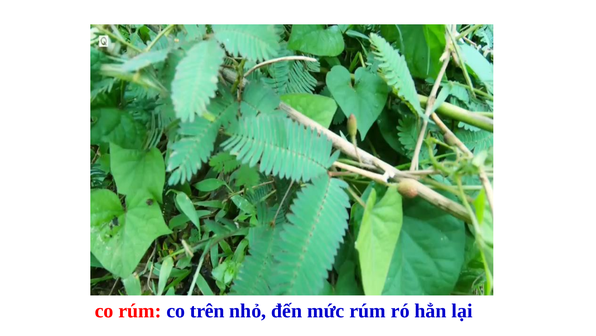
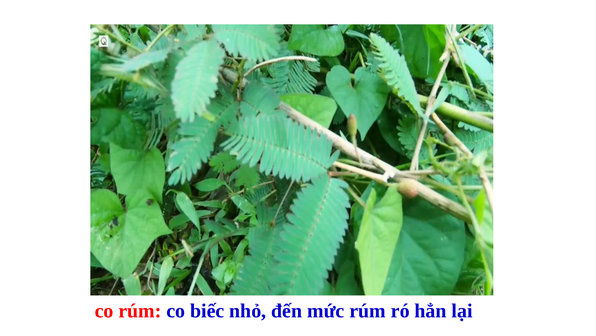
trên: trên -> biếc (207, 310)
